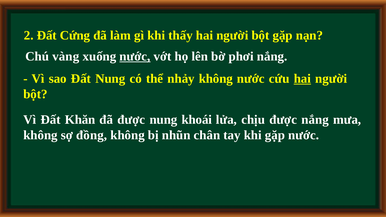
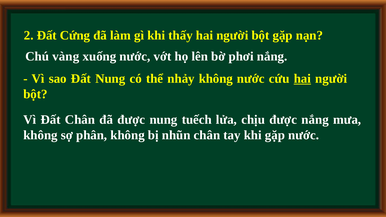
nước underline: present -> none (135, 56)
Đất Khăn: Khăn -> Chân (80, 120)
khoái: khoái -> tuếch (197, 120)
đồng: đồng -> phân (92, 135)
